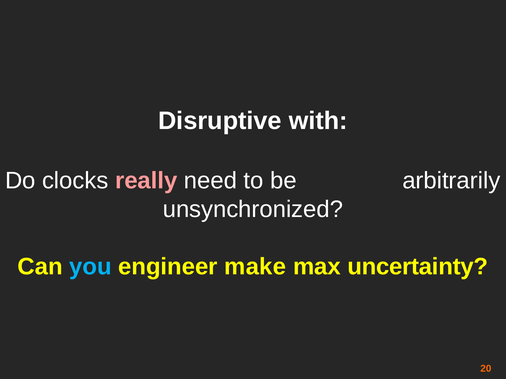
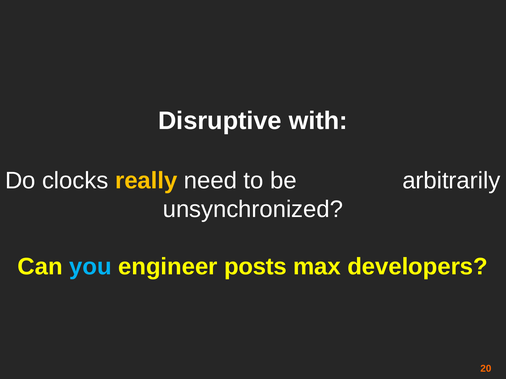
really colour: pink -> yellow (146, 181)
make: make -> posts (255, 267)
uncertainty: uncertainty -> developers (418, 267)
